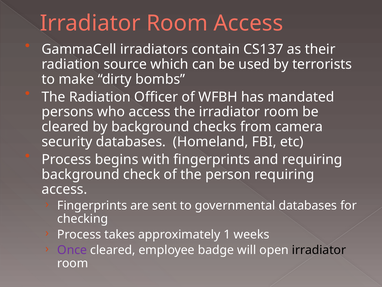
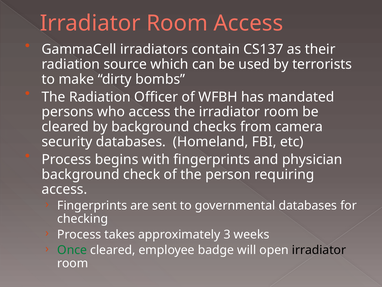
and requiring: requiring -> physician (312, 159)
1: 1 -> 3 (227, 234)
Once colour: purple -> green (72, 250)
